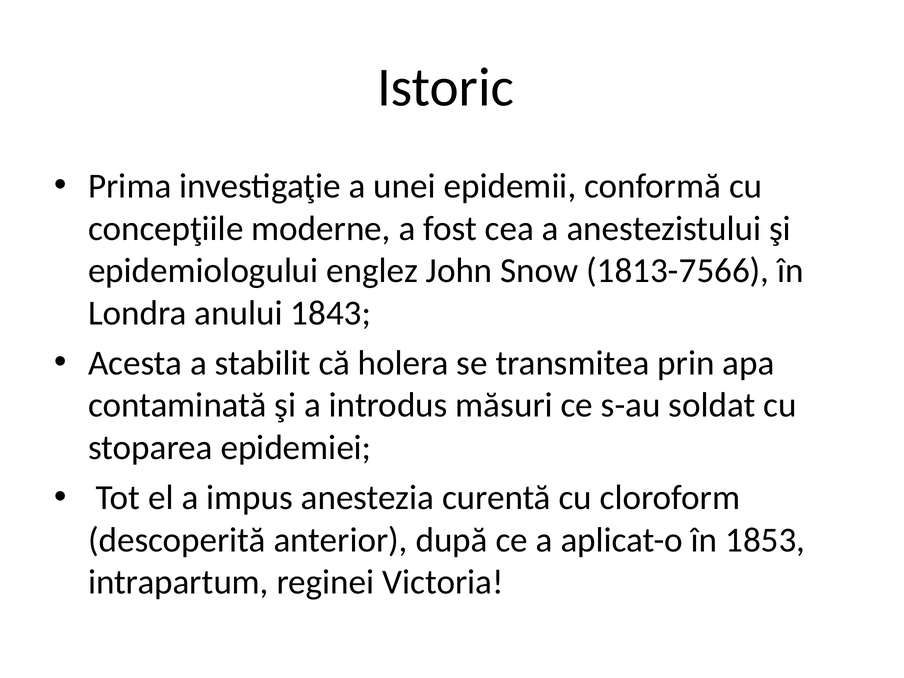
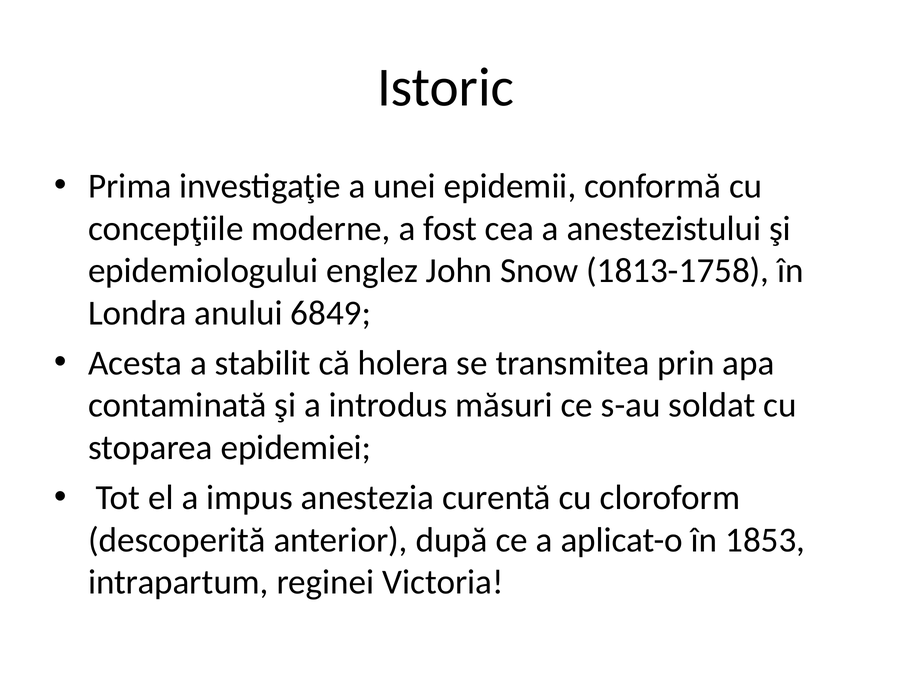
1813-7566: 1813-7566 -> 1813-1758 (678, 271)
1843: 1843 -> 6849 (331, 313)
